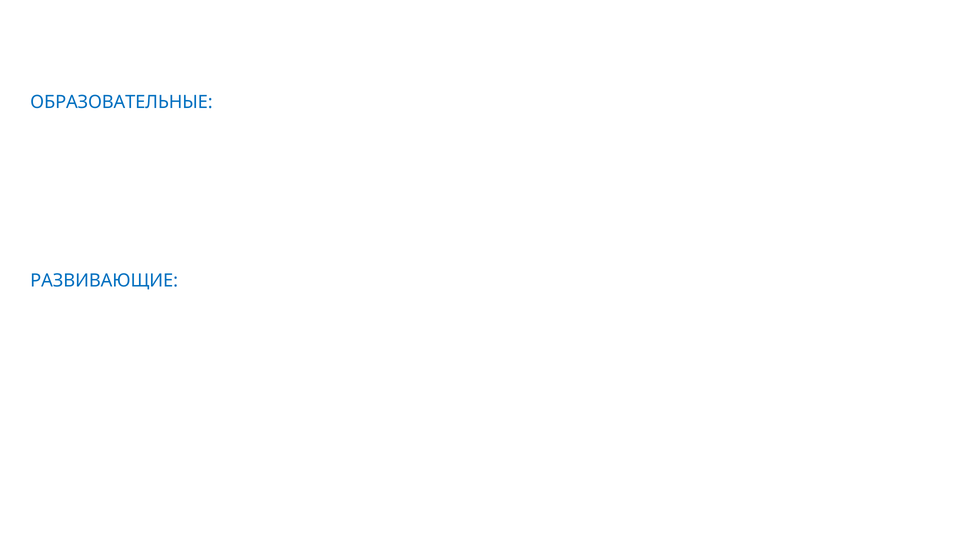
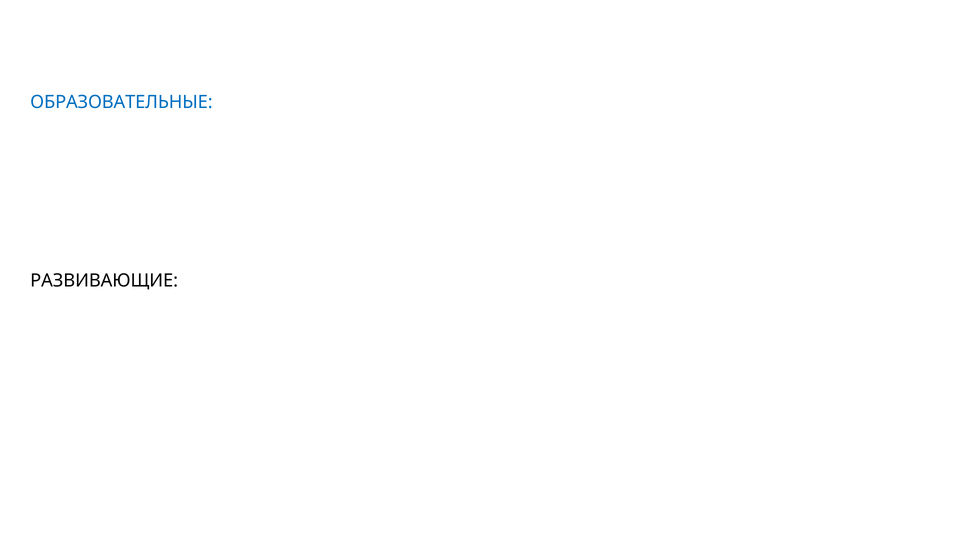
РАЗВИВАЮЩИЕ colour: blue -> black (104, 280)
